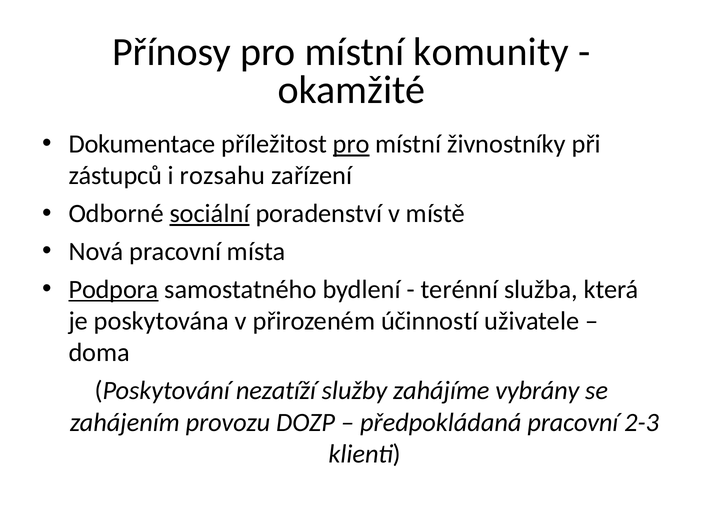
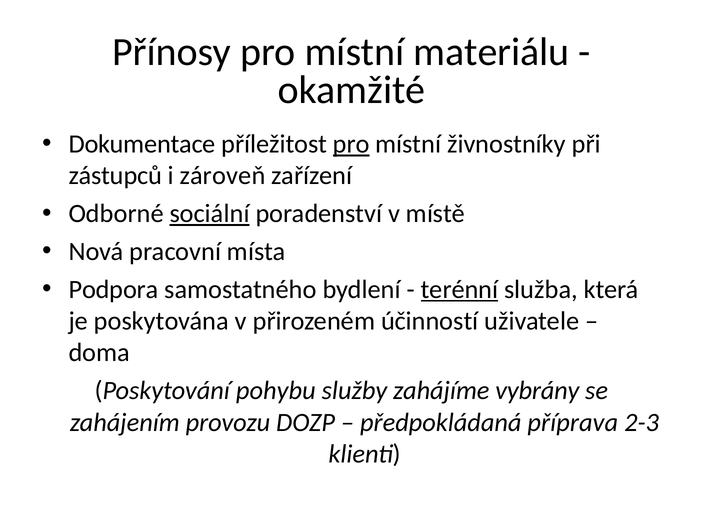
komunity: komunity -> materiálu (491, 52)
rozsahu: rozsahu -> zároveň (223, 176)
Podpora underline: present -> none (114, 290)
terénní underline: none -> present (459, 290)
nezatíží: nezatíží -> pohybu (276, 391)
předpokládaná pracovní: pracovní -> příprava (573, 423)
